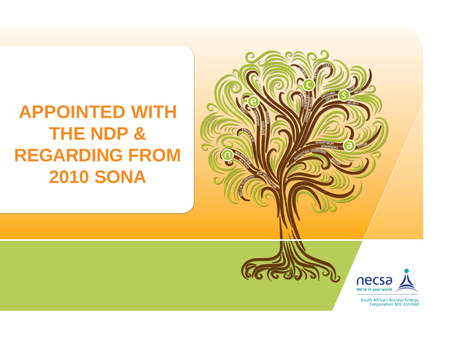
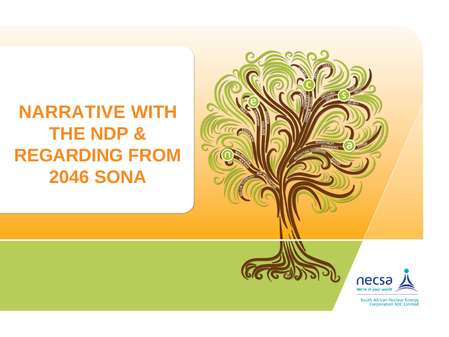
APPOINTED: APPOINTED -> NARRATIVE (72, 112)
2010: 2010 -> 2046 (69, 177)
